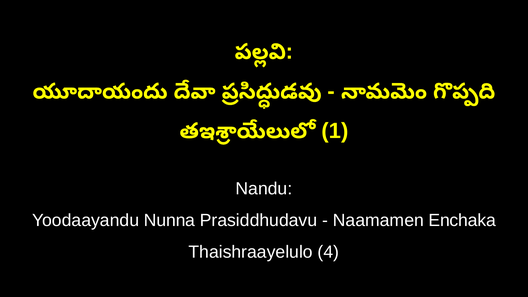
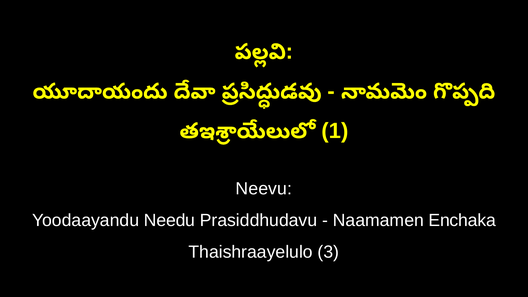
Nandu: Nandu -> Neevu (264, 189)
Nunna: Nunna -> Needu (170, 220)
4: 4 -> 3 (328, 252)
